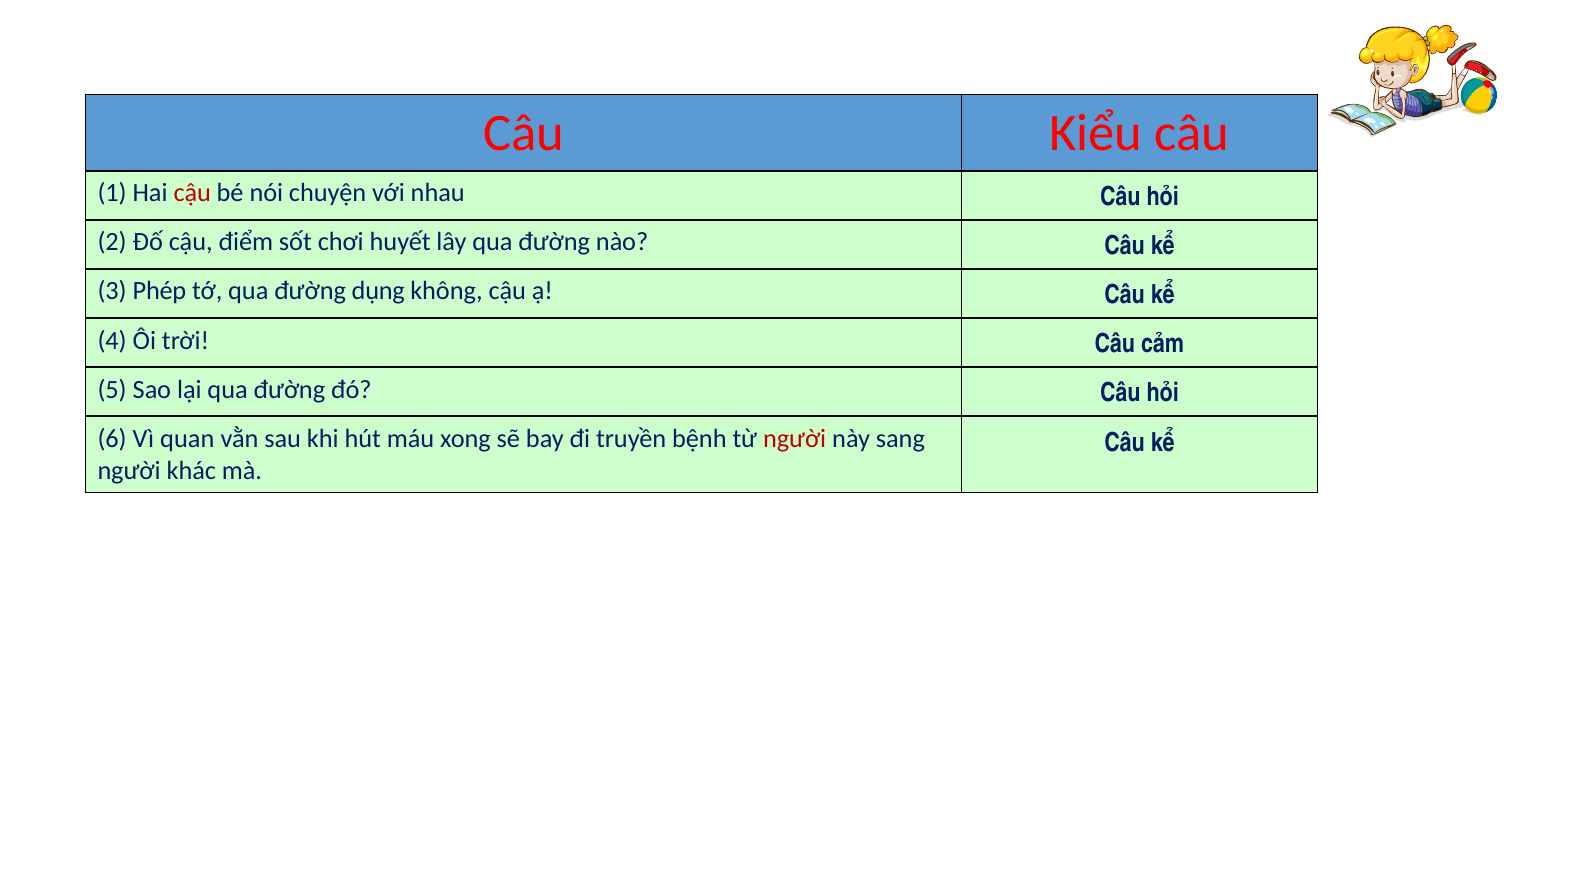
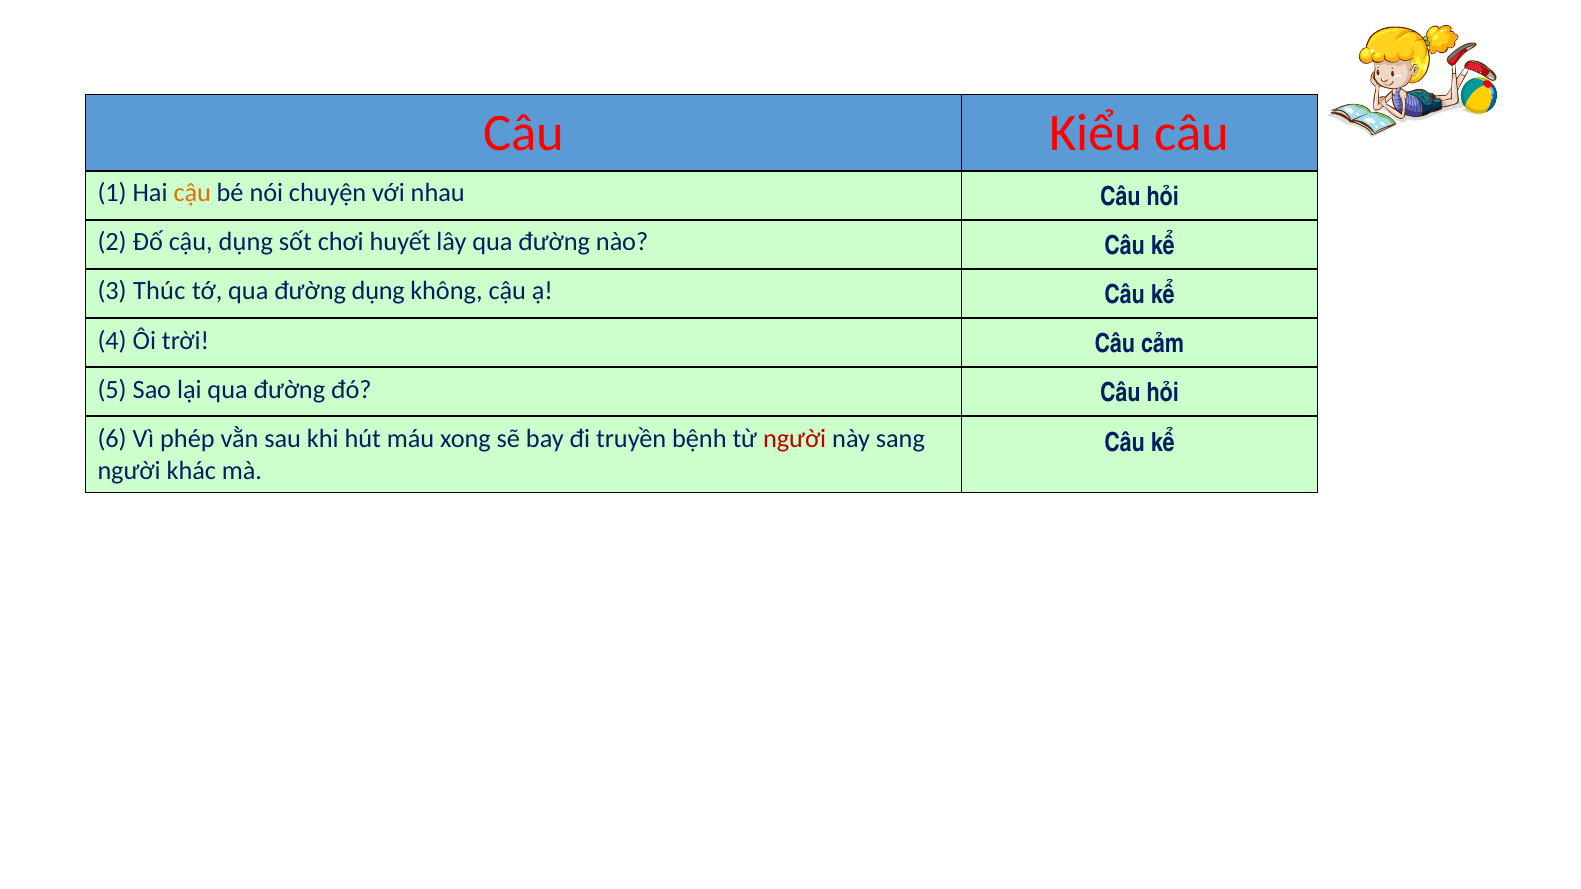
cậu colour: red -> orange (192, 193)
cậu điểm: điểm -> dụng (246, 242)
Phép: Phép -> Thúc (159, 291)
quan: quan -> phép (187, 439)
